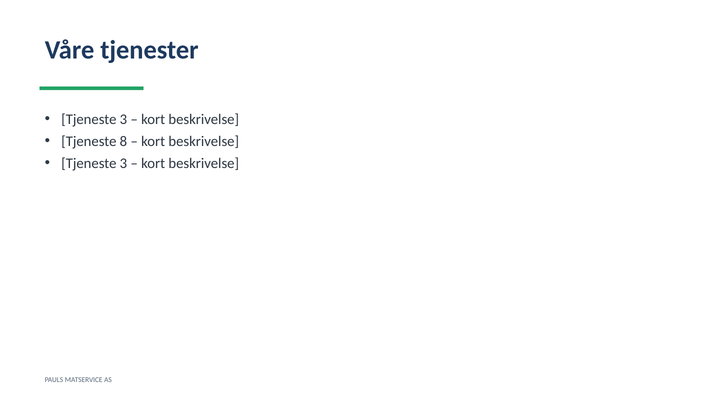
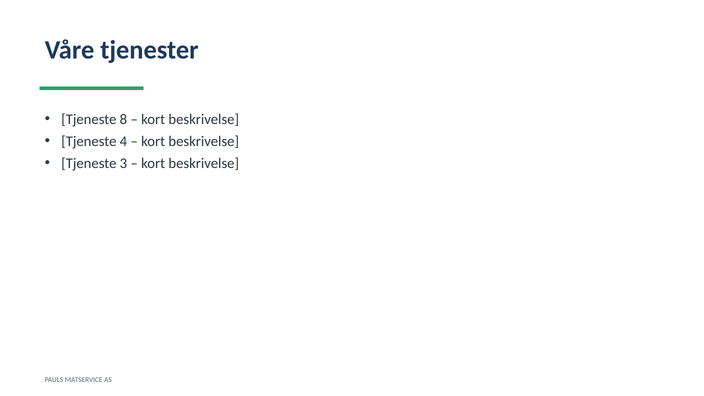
3: 3 -> 8 (123, 119)
8: 8 -> 4 (123, 141)
